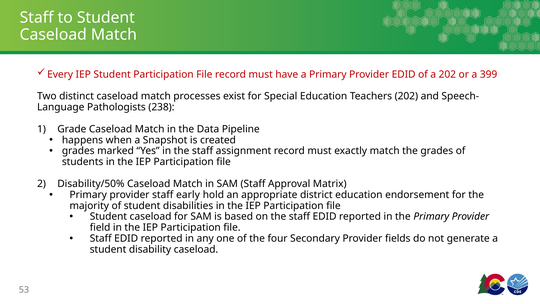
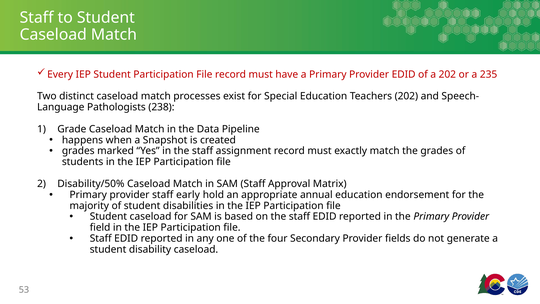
399: 399 -> 235 (489, 74)
district: district -> annual (316, 195)
